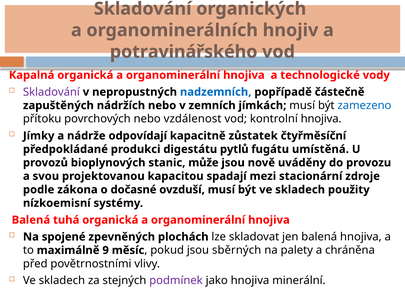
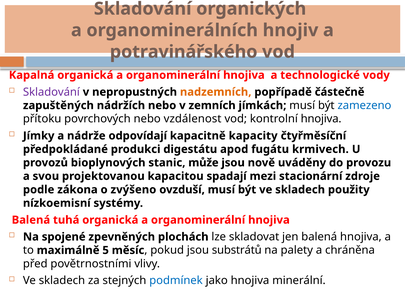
nadzemních colour: blue -> orange (216, 92)
zůstatek: zůstatek -> kapacity (253, 136)
pytlů: pytlů -> apod (234, 150)
umístěná: umístěná -> krmivech (320, 150)
dočasné: dočasné -> zvýšeno (133, 190)
9: 9 -> 5 (106, 251)
sběrných: sběrných -> substrátů (237, 251)
podmínek colour: purple -> blue (176, 281)
